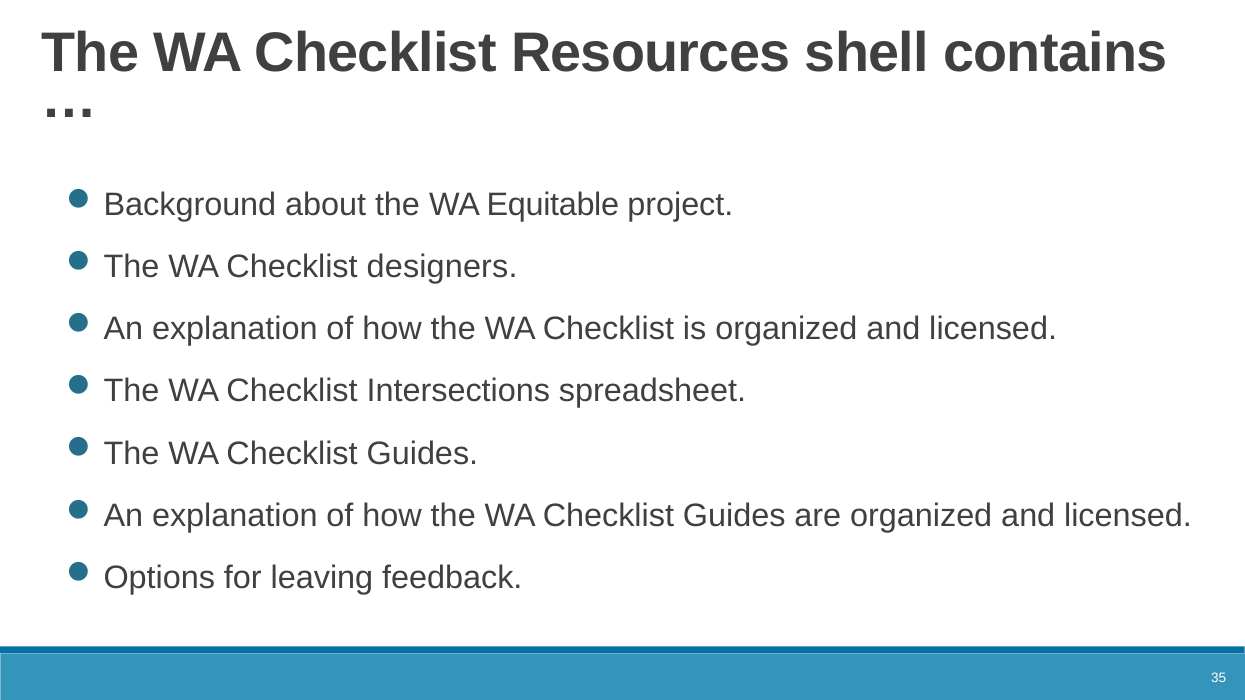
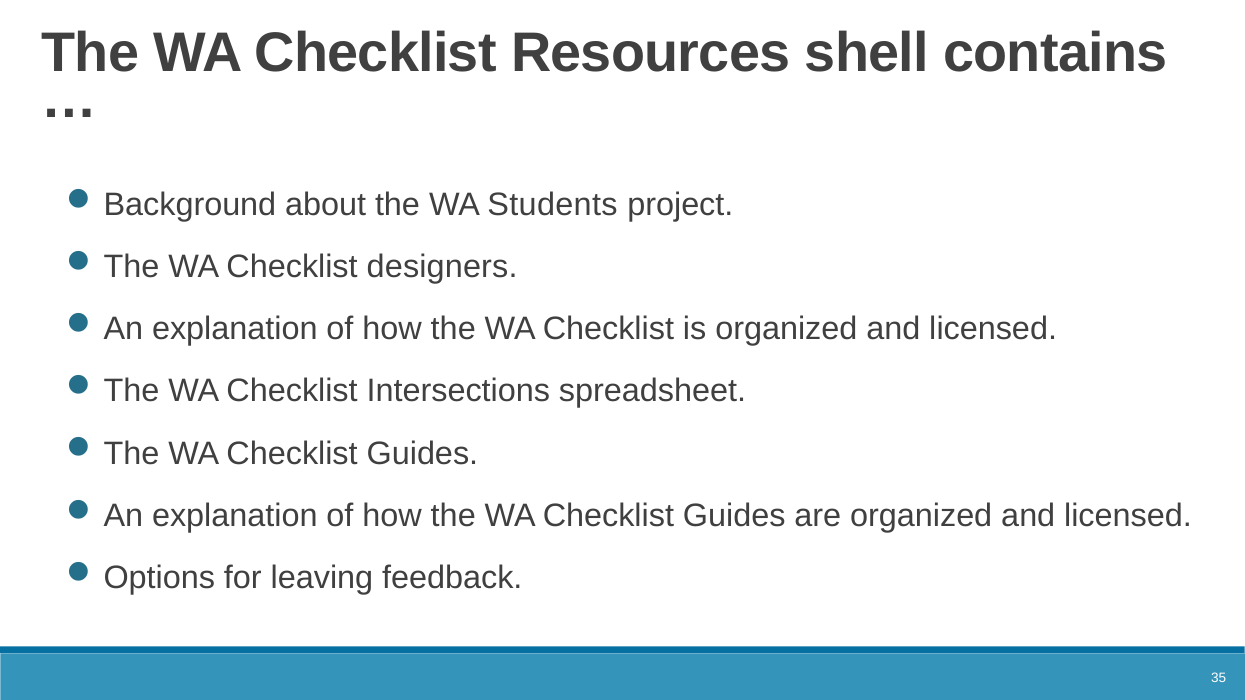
Equitable: Equitable -> Students (553, 205)
